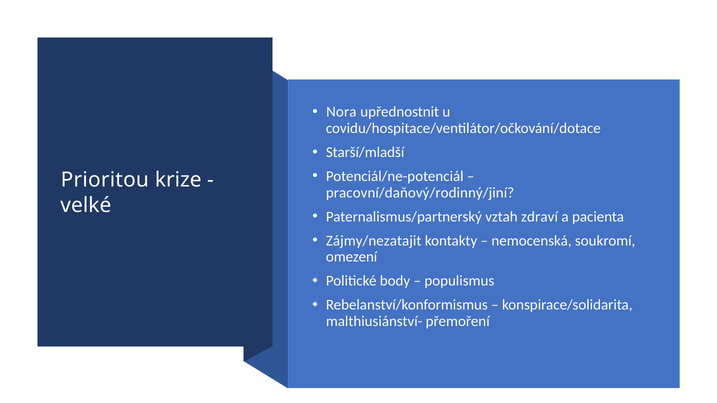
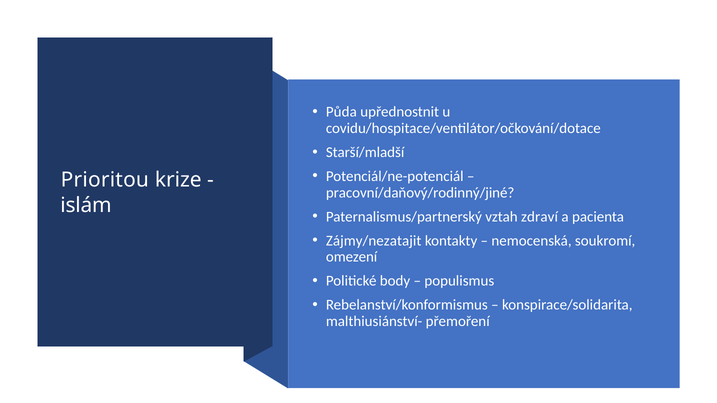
Nora: Nora -> Půda (341, 112)
pracovní/daňový/rodinný/jiní: pracovní/daňový/rodinný/jiní -> pracovní/daňový/rodinný/jiné (420, 193)
velké: velké -> islám (86, 205)
